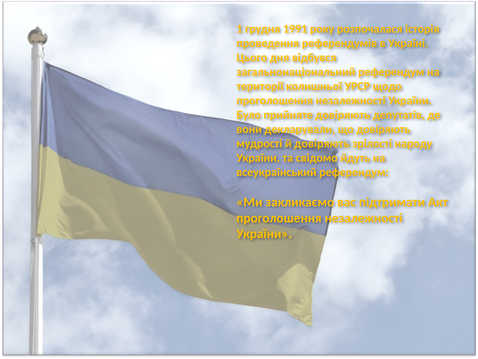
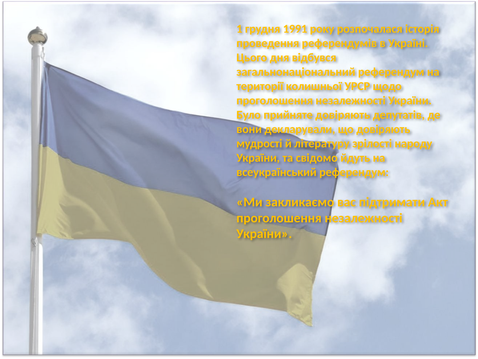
й довіряють: довіряють -> літературу (322, 143)
